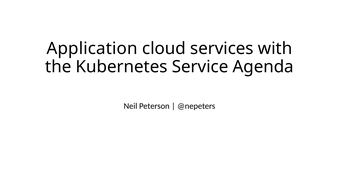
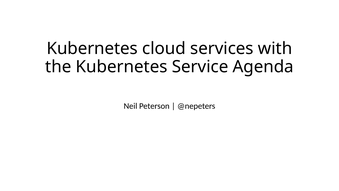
Application: Application -> Kubernetes (92, 48)
